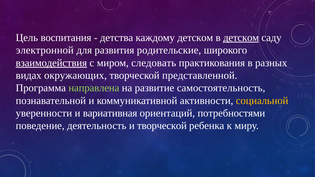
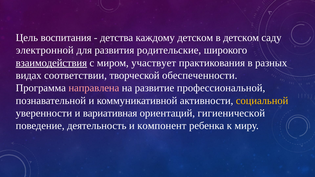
детском underline: present -> none (241, 38)
следовать: следовать -> участвует (154, 63)
окружающих: окружающих -> соответствии (76, 75)
представленной: представленной -> обеспеченности (200, 75)
направлена colour: light green -> pink (94, 88)
самостоятельность: самостоятельность -> профессиональной (221, 88)
потребностями: потребностями -> гигиенической (231, 113)
и творческой: творческой -> компонент (162, 126)
